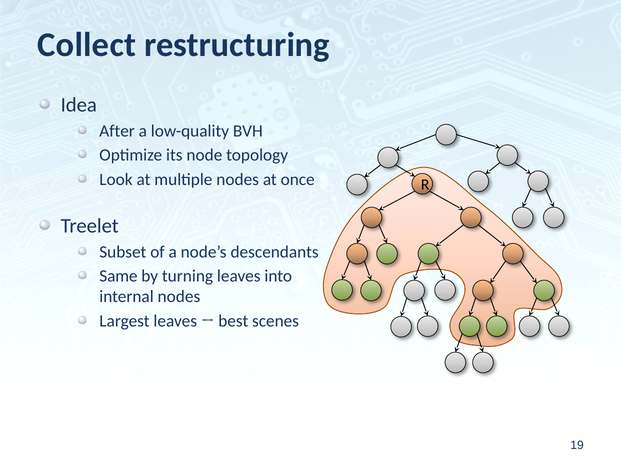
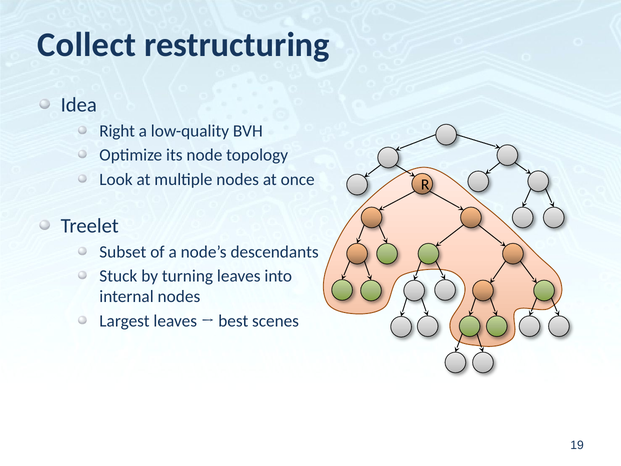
After: After -> Right (117, 131)
Same: Same -> Stuck (118, 276)
